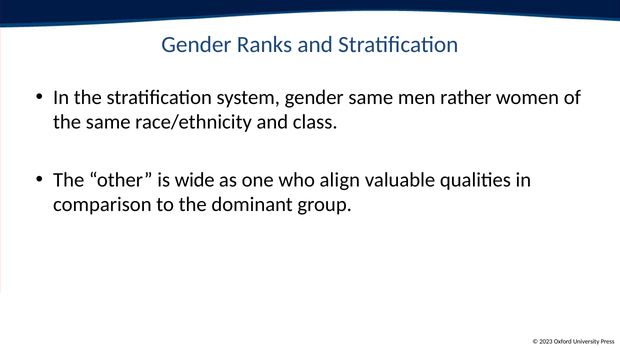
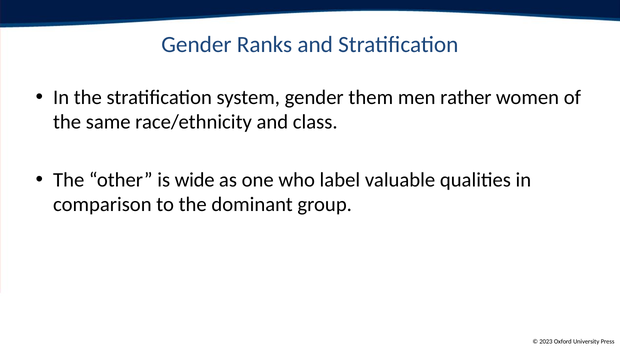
gender same: same -> them (371, 98)
align: align -> label (340, 180)
